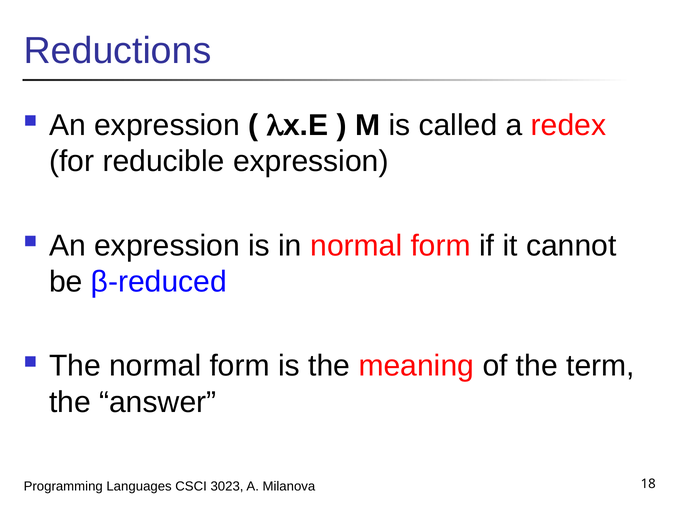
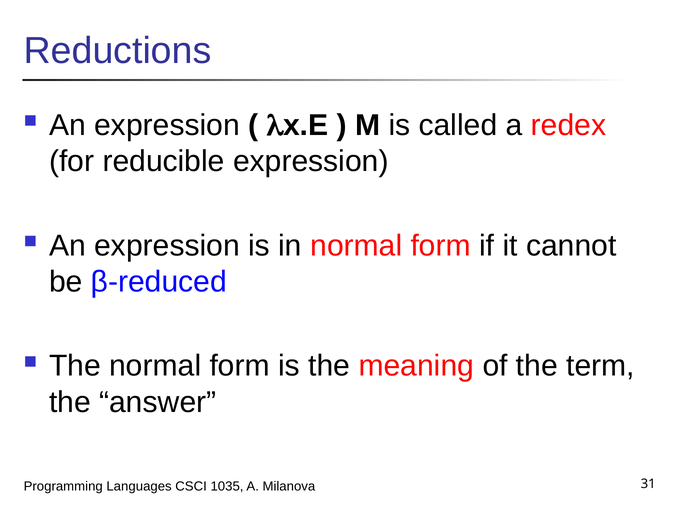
3023: 3023 -> 1035 (227, 486)
18: 18 -> 31 (648, 484)
